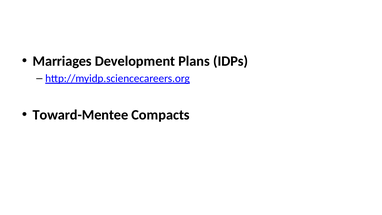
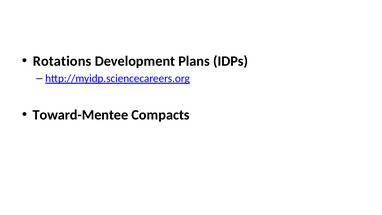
Marriages: Marriages -> Rotations (62, 61)
